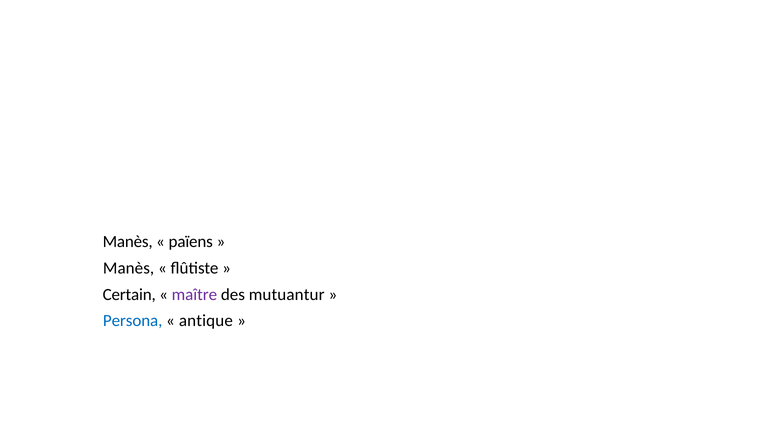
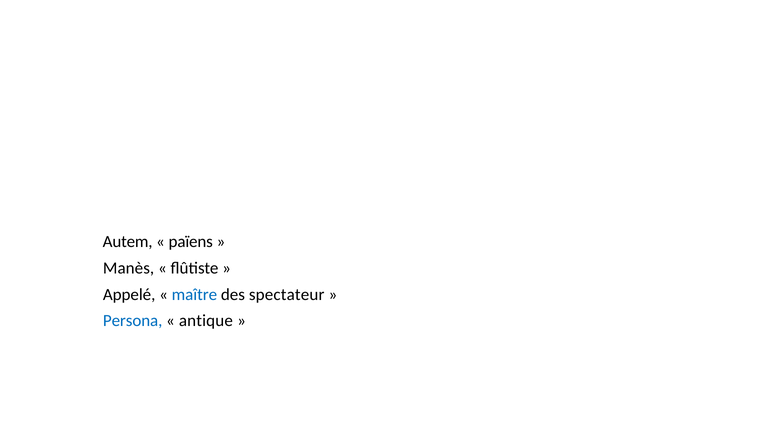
Manès: Manès -> Autem (128, 242)
Certain: Certain -> Appelé (129, 294)
maître colour: purple -> blue (194, 294)
mutuantur: mutuantur -> spectateur (287, 294)
